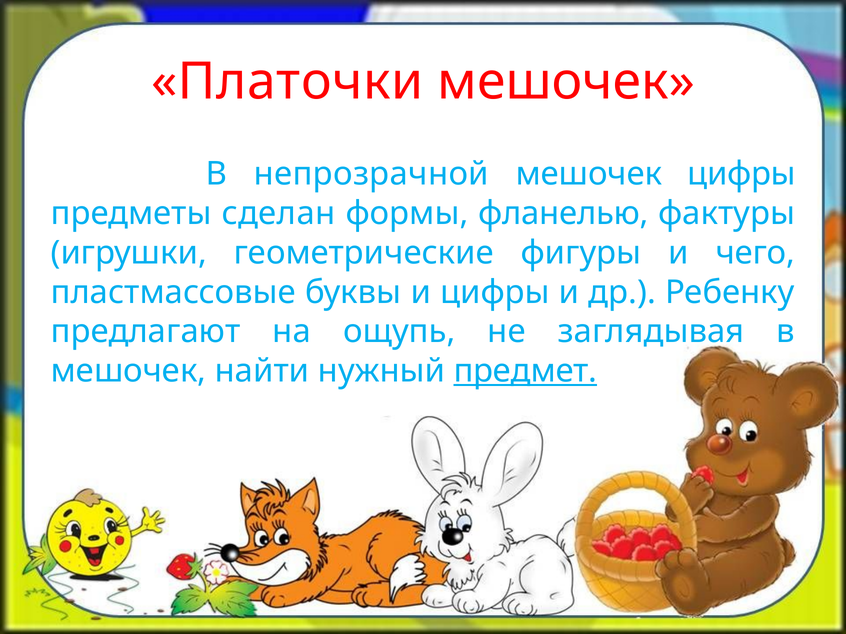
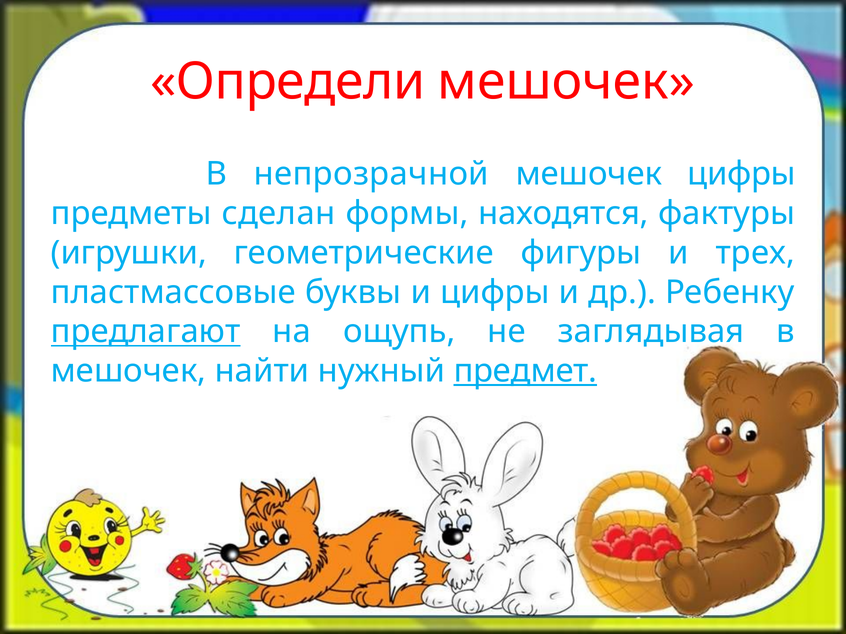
Платочки: Платочки -> Определи (288, 82)
фланелью: фланелью -> находятся (563, 214)
чего: чего -> трех (755, 253)
предлагают underline: none -> present (146, 332)
